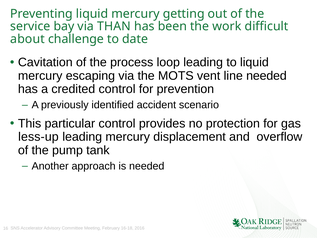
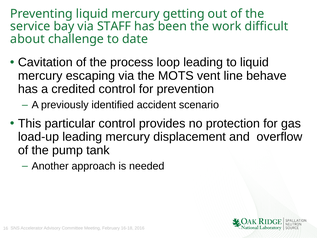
THAN: THAN -> STAFF (114, 26)
line needed: needed -> behave (266, 76)
less-up: less-up -> load-up (38, 137)
